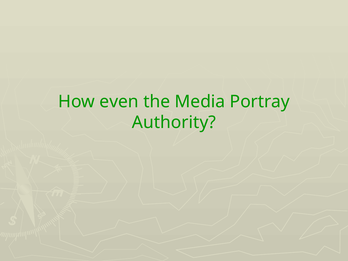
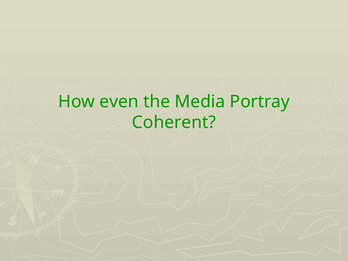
Authority: Authority -> Coherent (174, 122)
